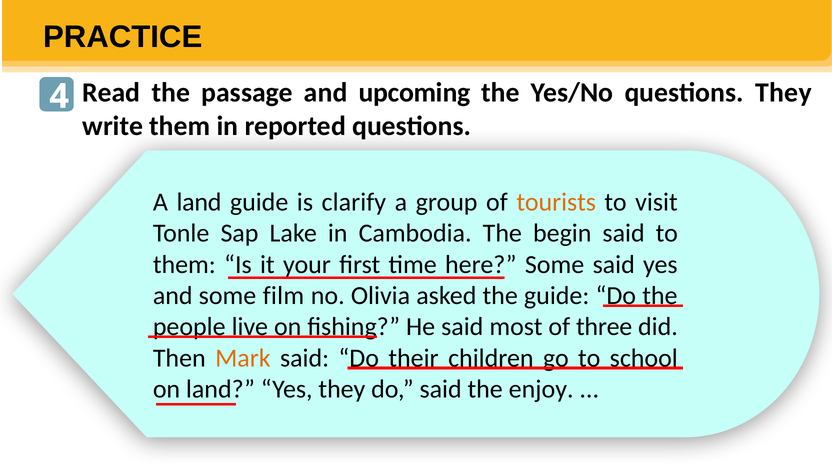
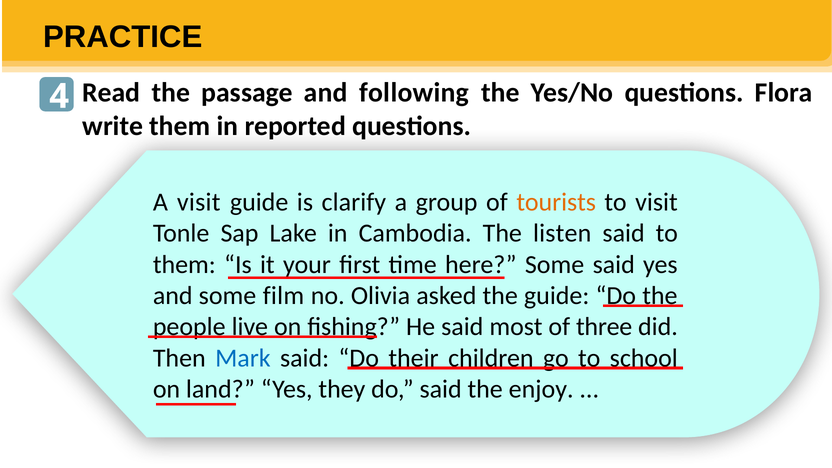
upcoming: upcoming -> following (414, 93)
questions They: They -> Flora (784, 93)
A land: land -> visit (199, 202)
begin: begin -> listen (562, 233)
Mark colour: orange -> blue (243, 358)
